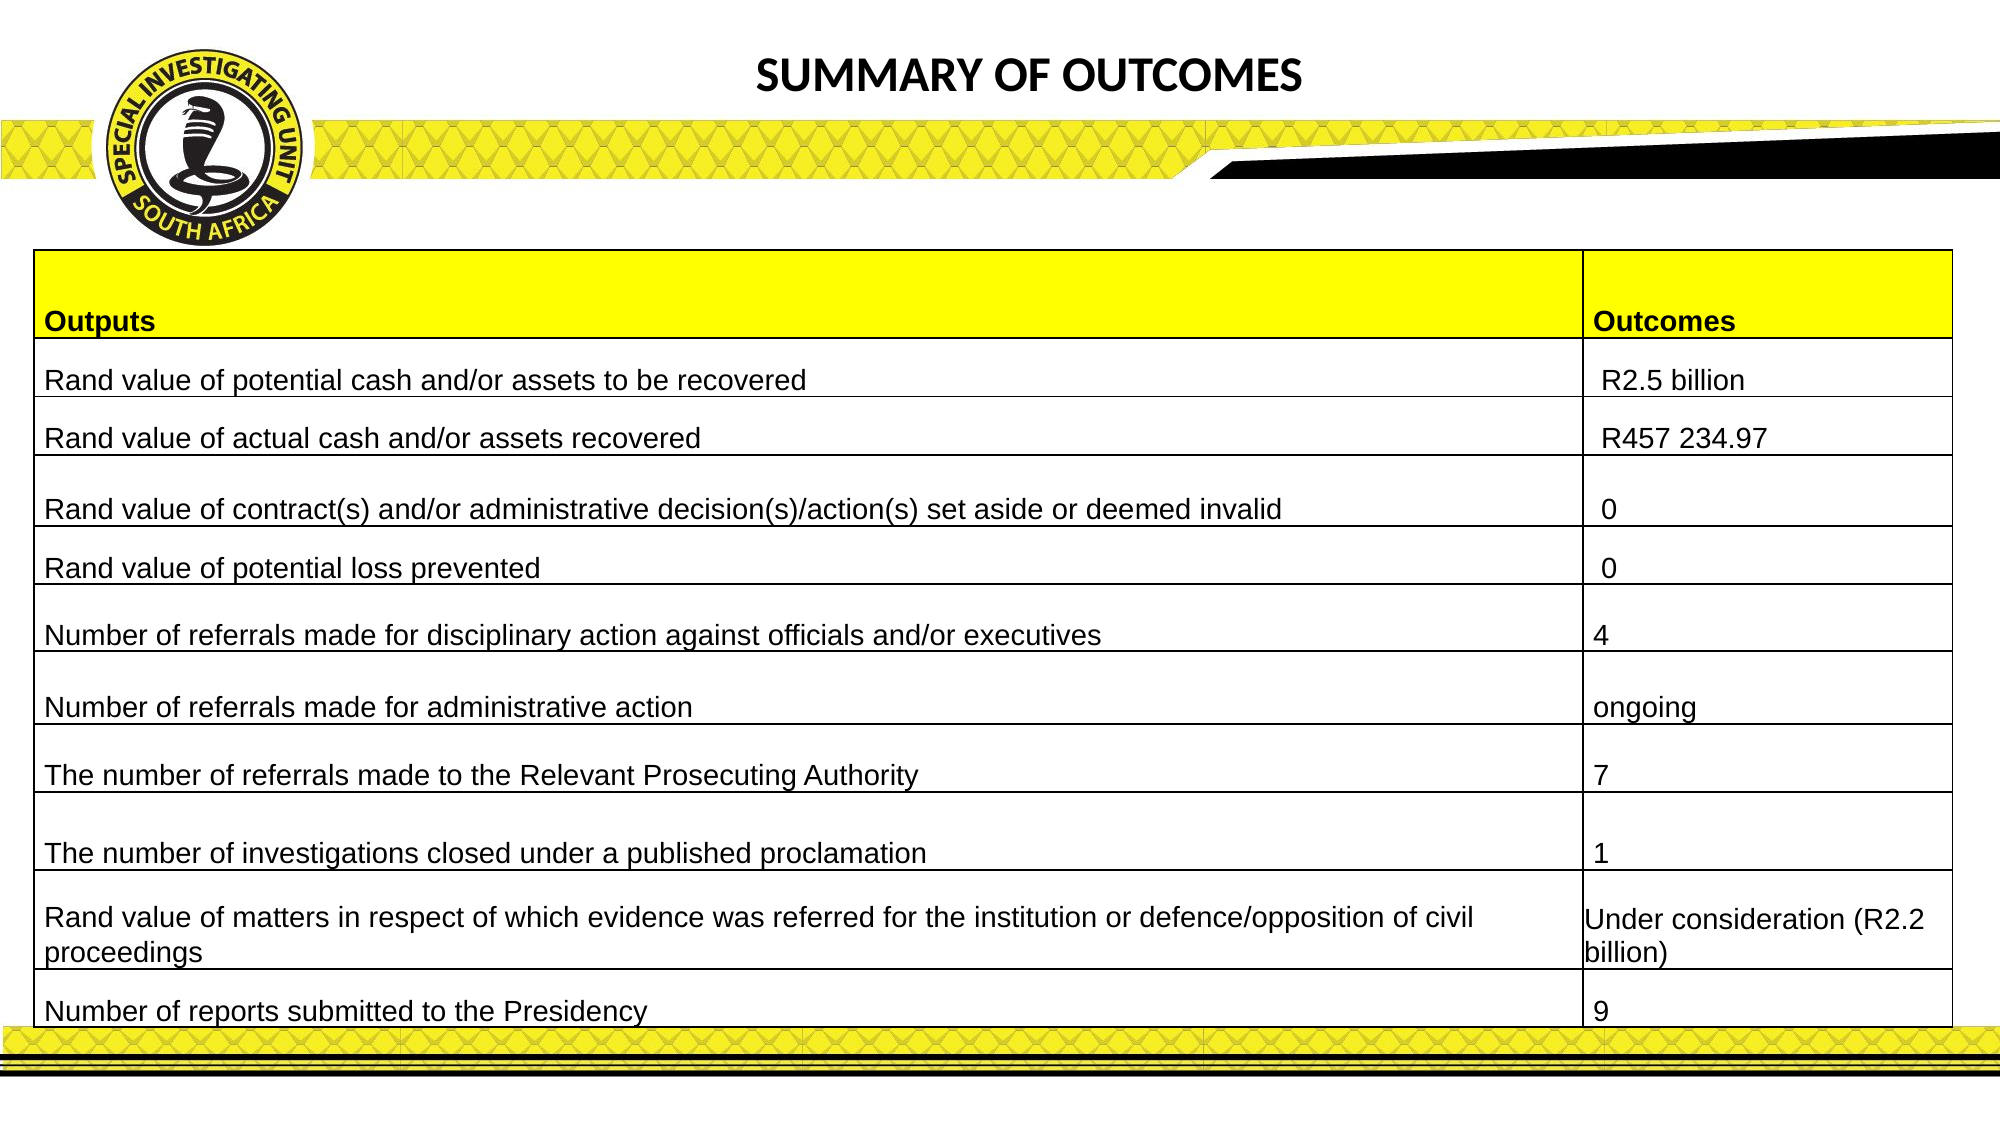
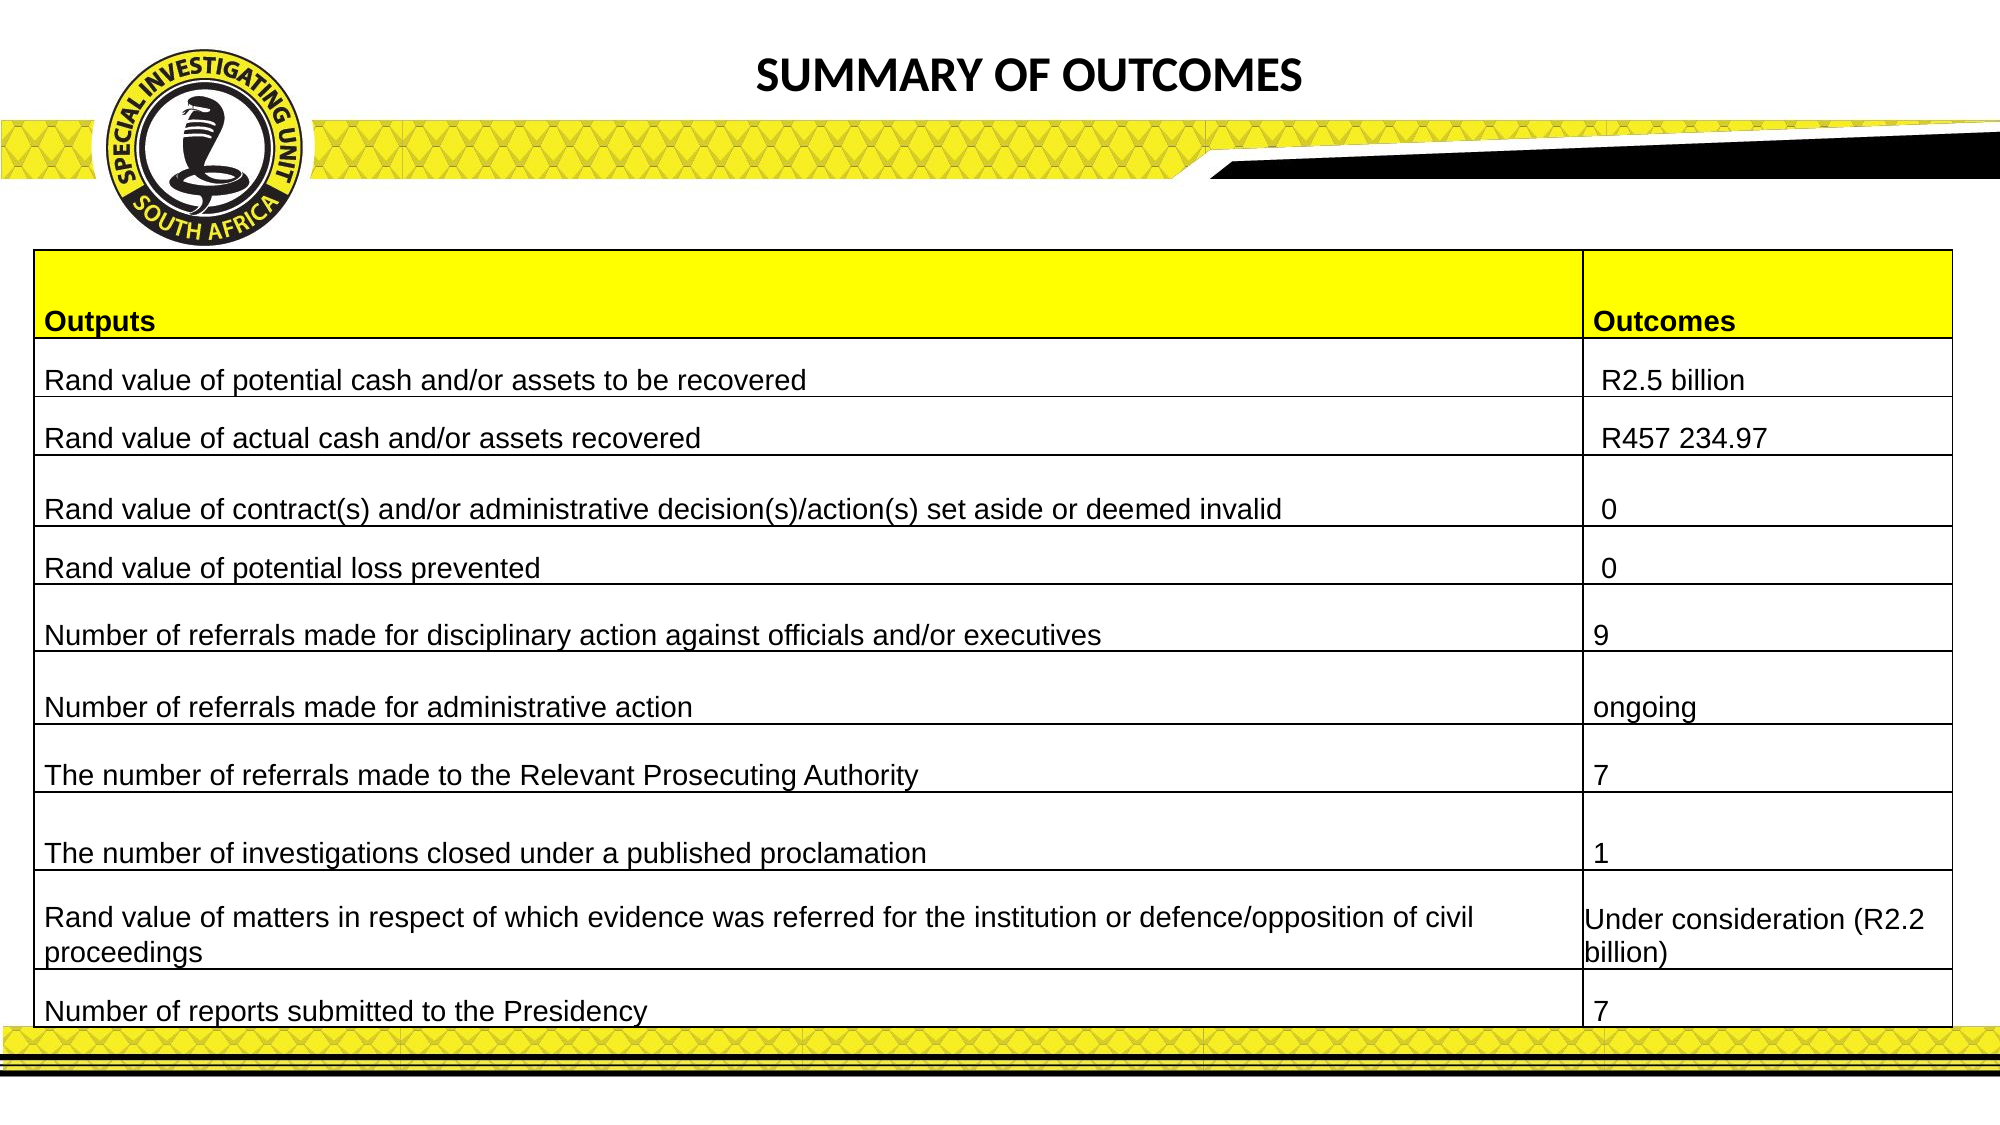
4: 4 -> 9 (1601, 635)
Presidency 9: 9 -> 7 (1601, 1011)
